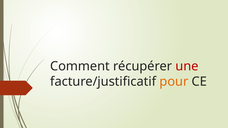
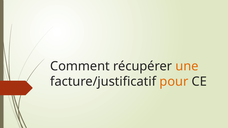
une colour: red -> orange (187, 66)
